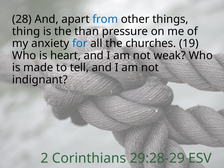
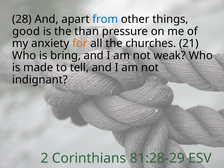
thing: thing -> good (26, 31)
for colour: blue -> orange (80, 43)
19: 19 -> 21 (189, 43)
heart: heart -> bring (66, 56)
29:28-29: 29:28-29 -> 81:28-29 (157, 158)
